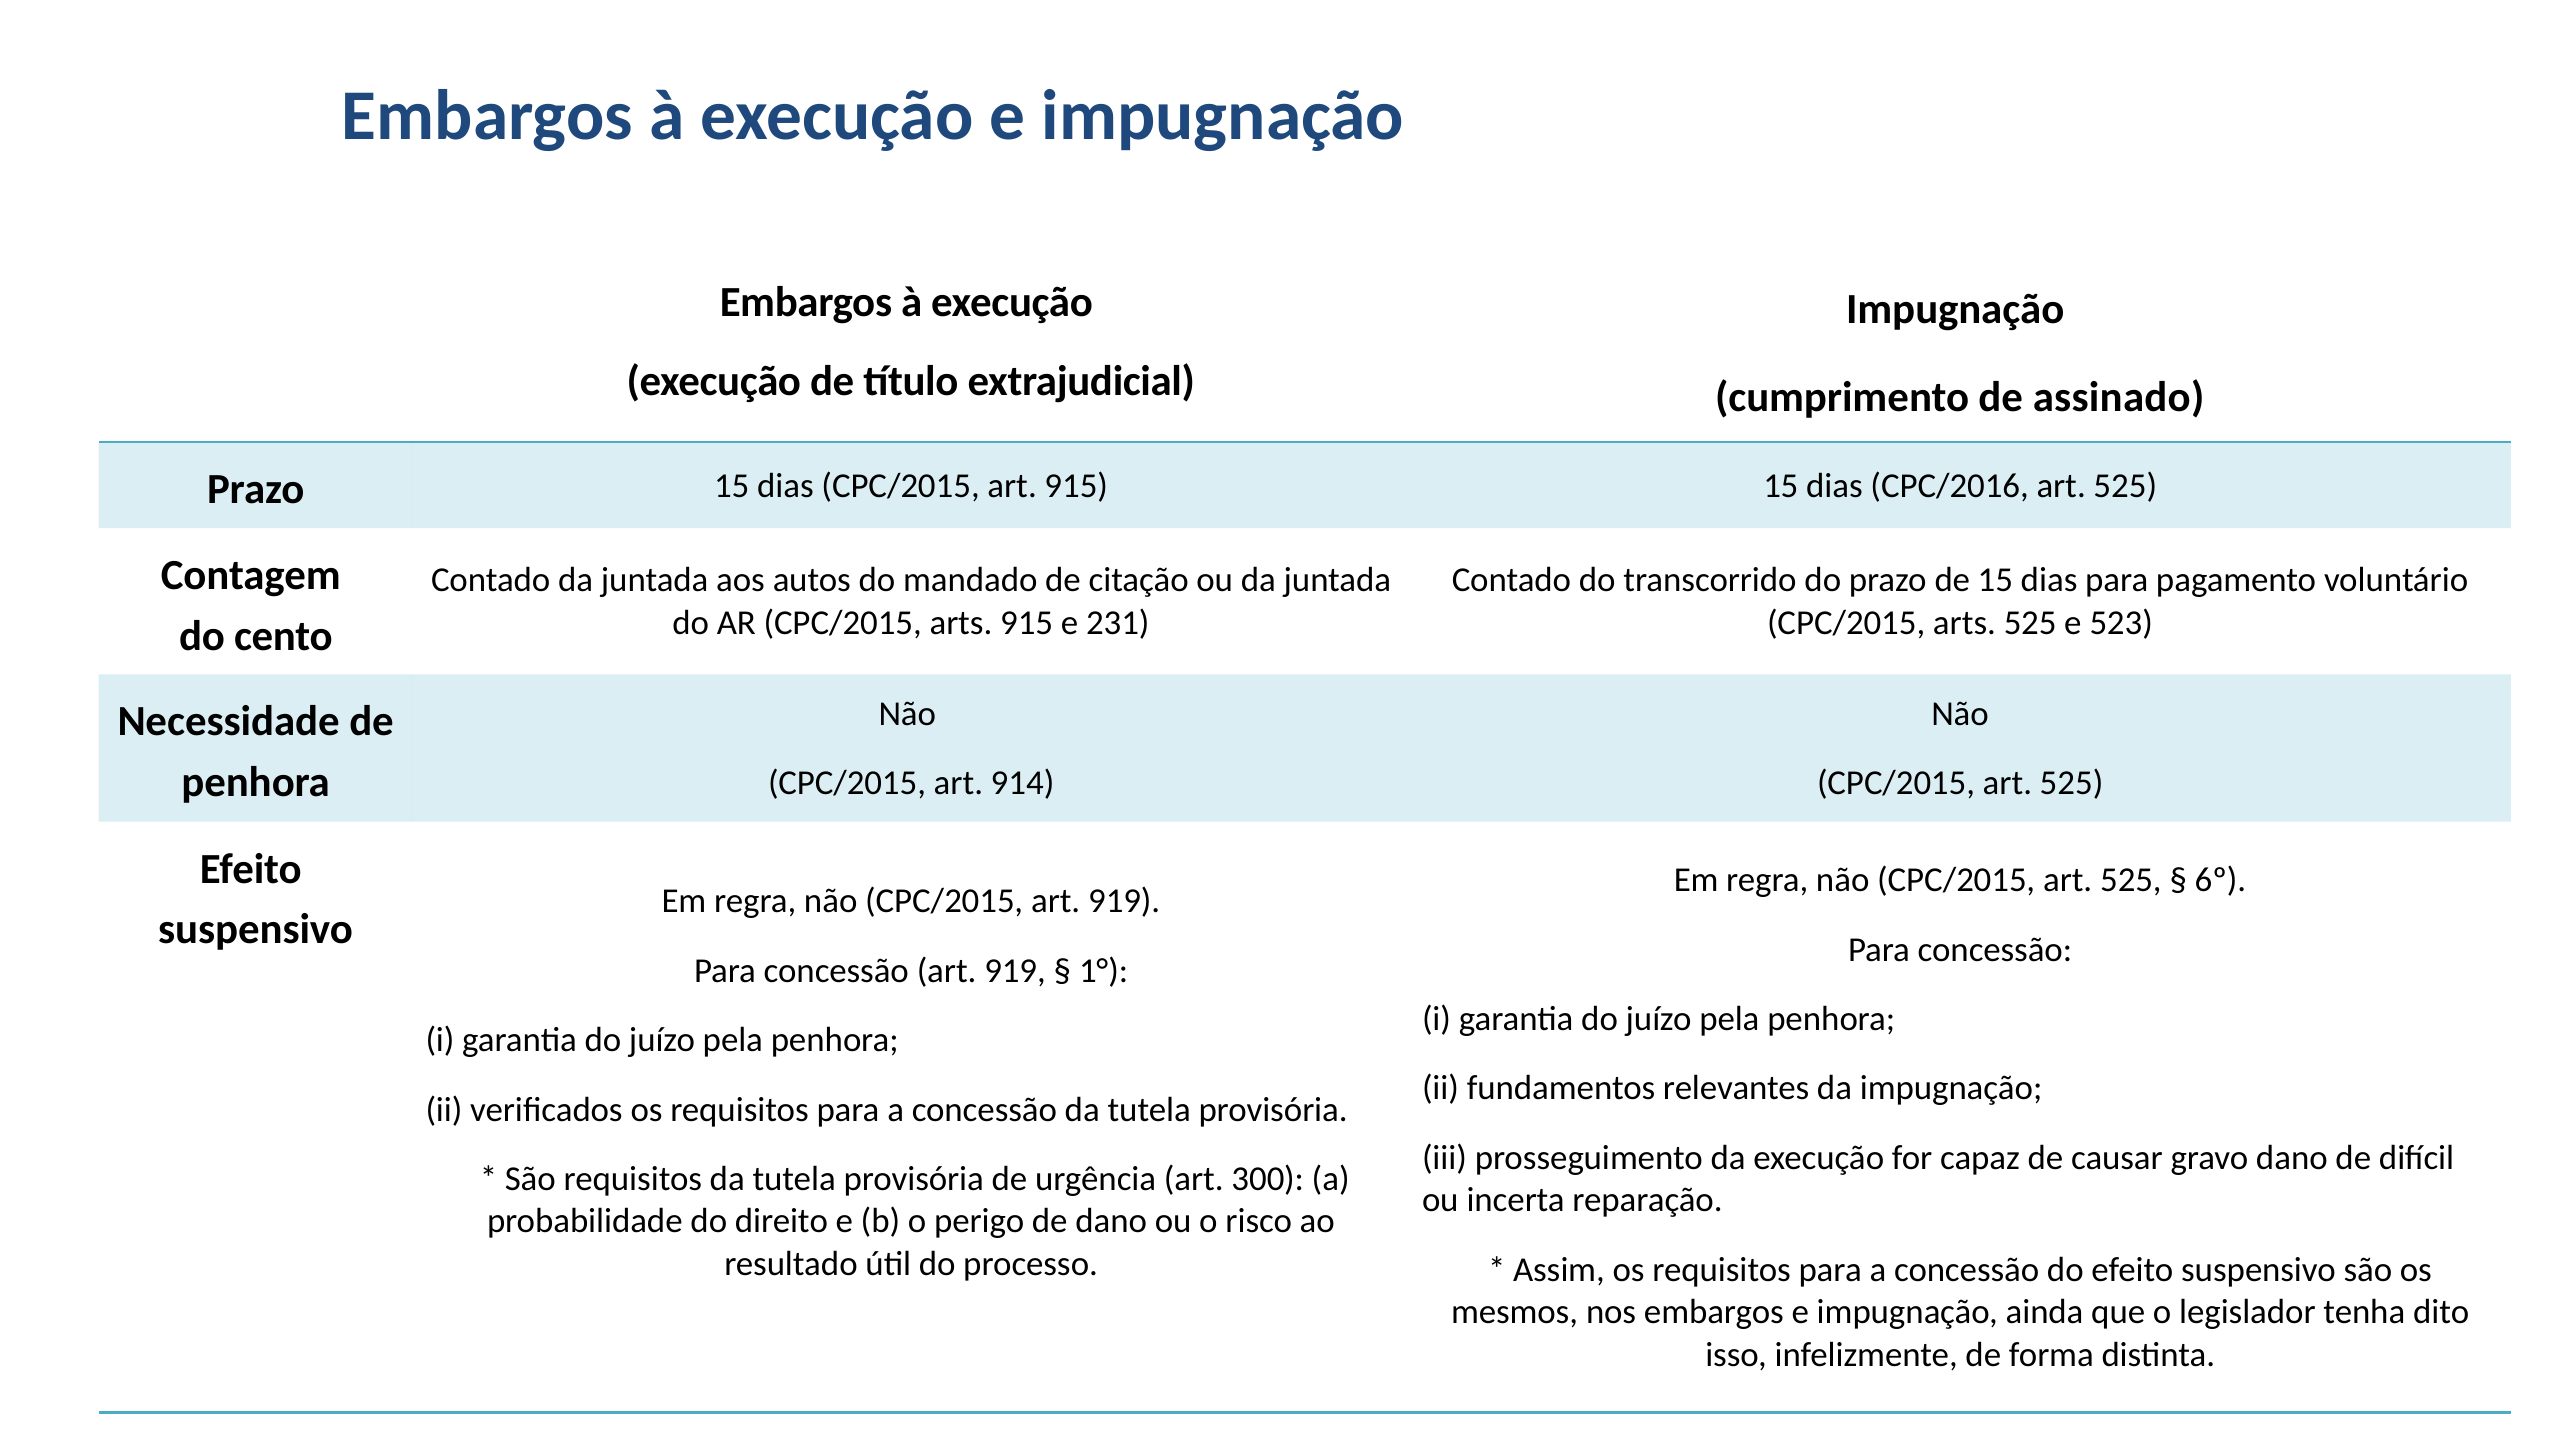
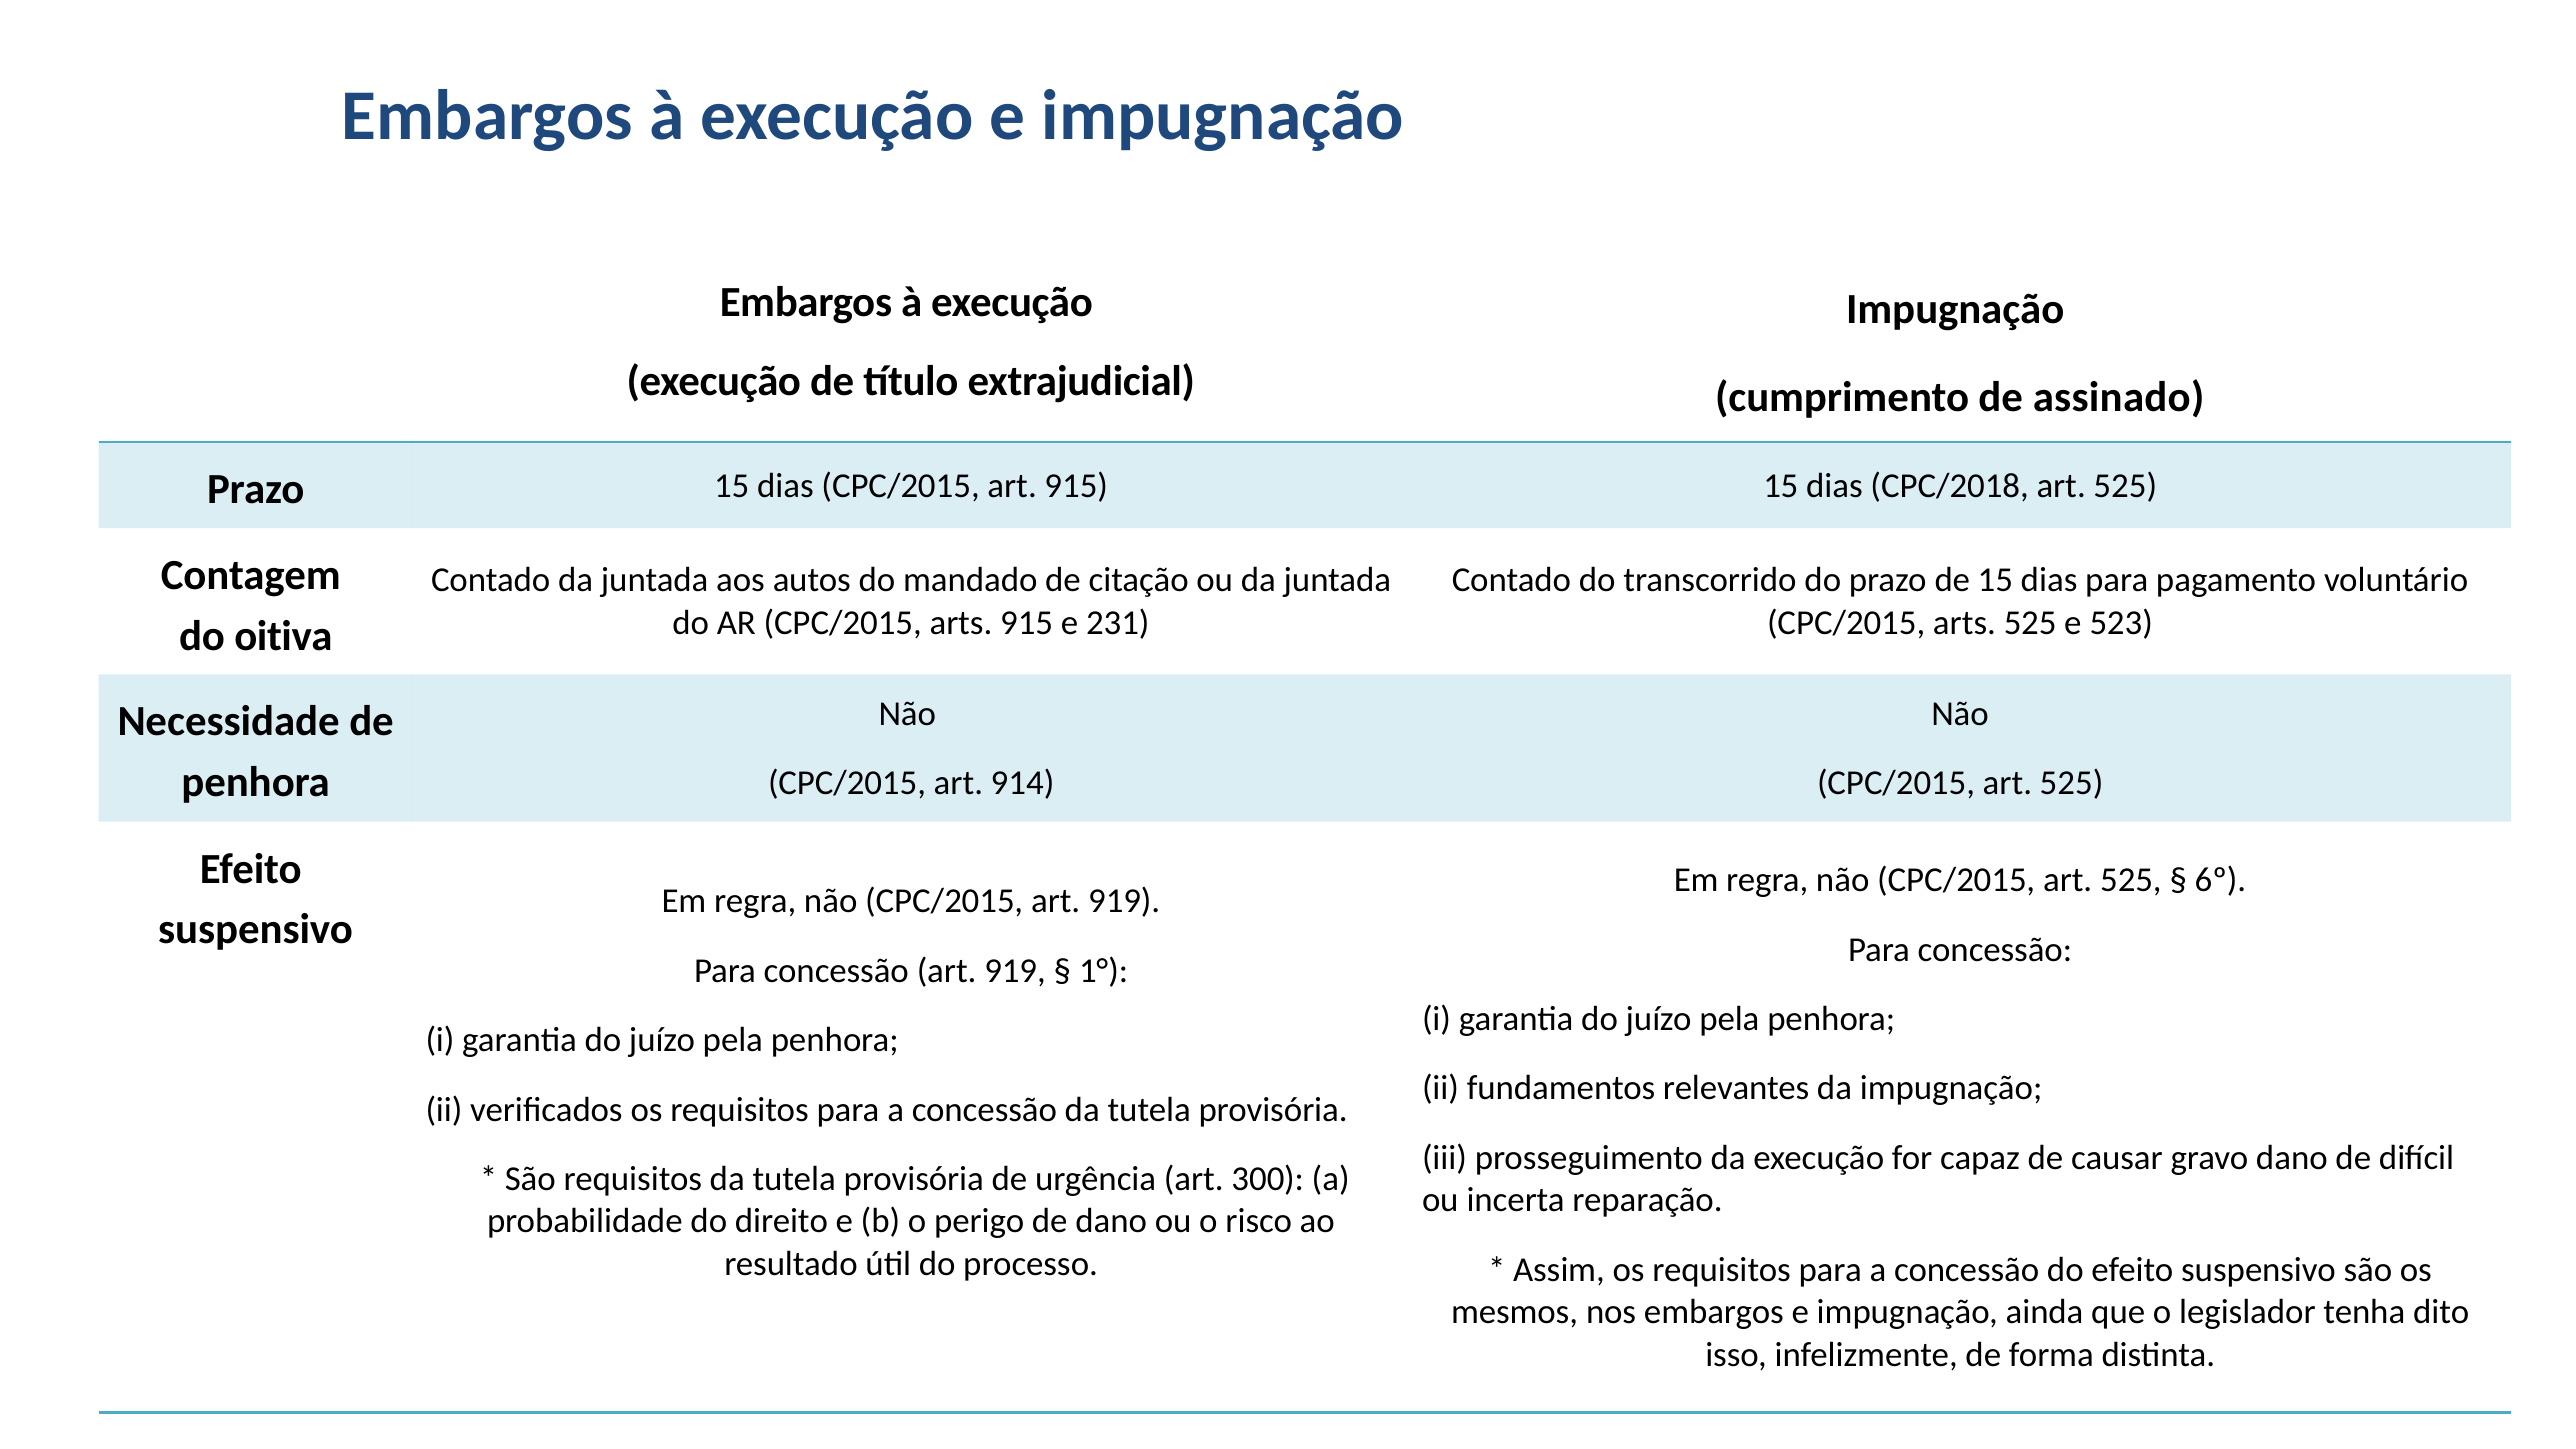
CPC/2016: CPC/2016 -> CPC/2018 (1950, 486)
cento: cento -> oitiva (283, 636)
